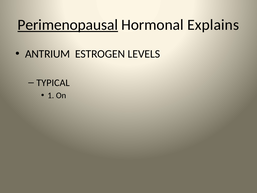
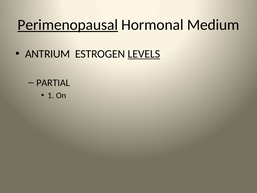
Explains: Explains -> Medium (213, 25)
LEVELS underline: none -> present (144, 54)
TYPICAL: TYPICAL -> PARTIAL (53, 83)
